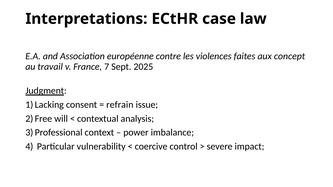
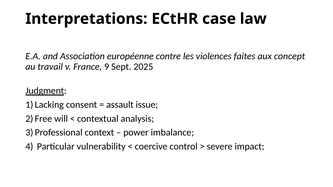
7: 7 -> 9 (107, 67)
refrain: refrain -> assault (120, 105)
